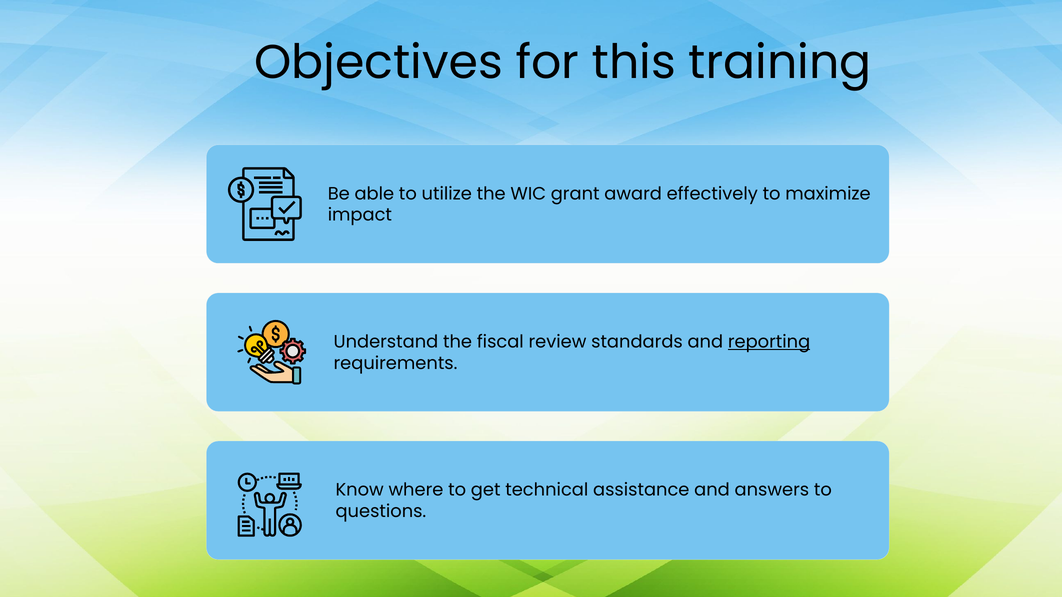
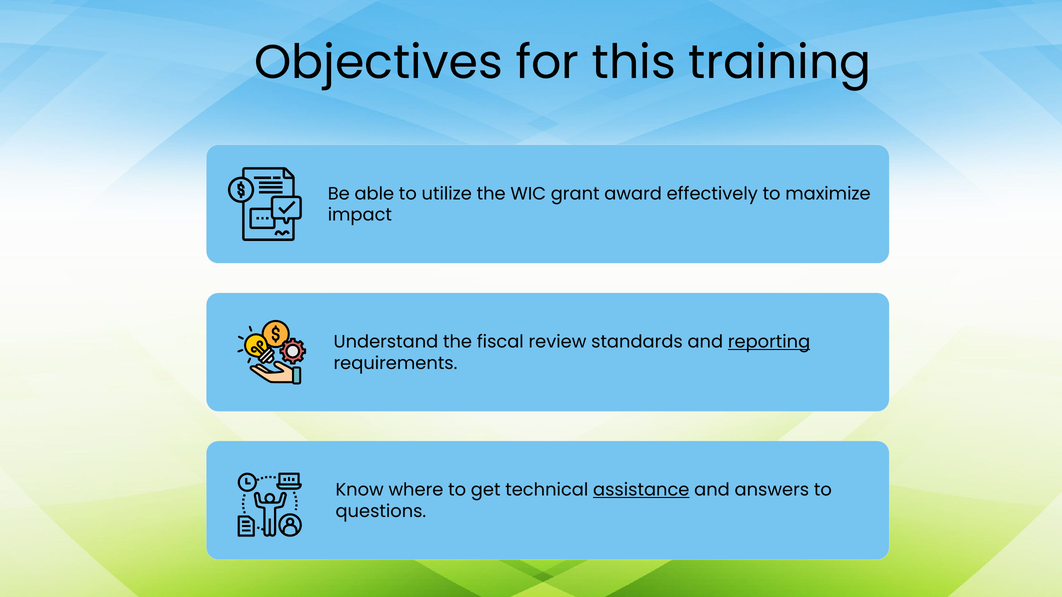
assistance underline: none -> present (641, 490)
